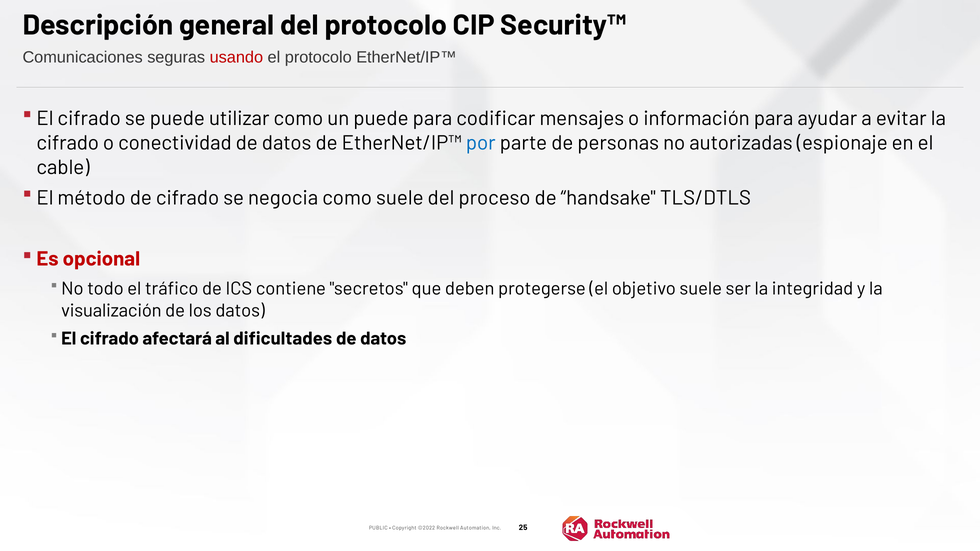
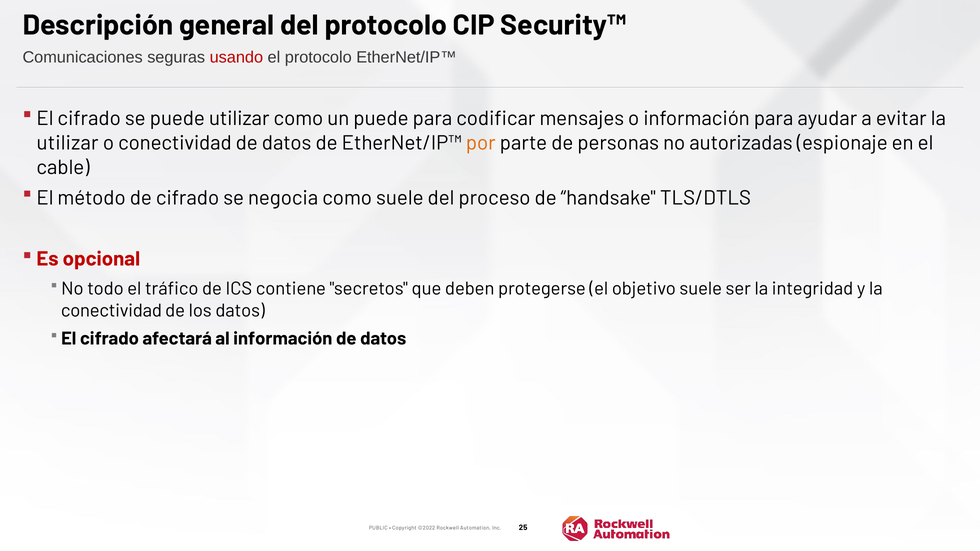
cifrado: cifrado -> utilizar (68, 143)
por colour: blue -> orange (481, 143)
visualización: visualización -> conectividad (111, 311)
al dificultades: dificultades -> información (283, 339)
